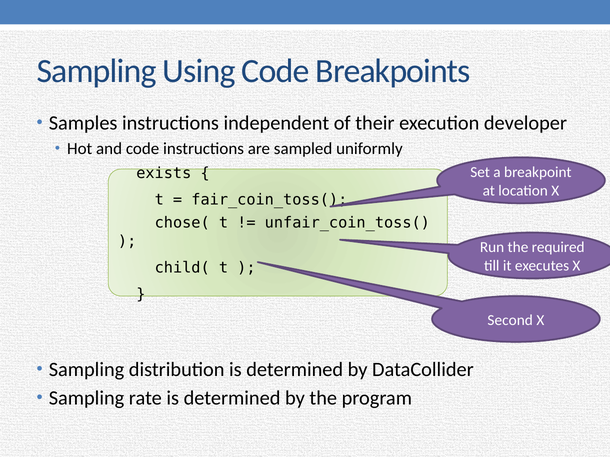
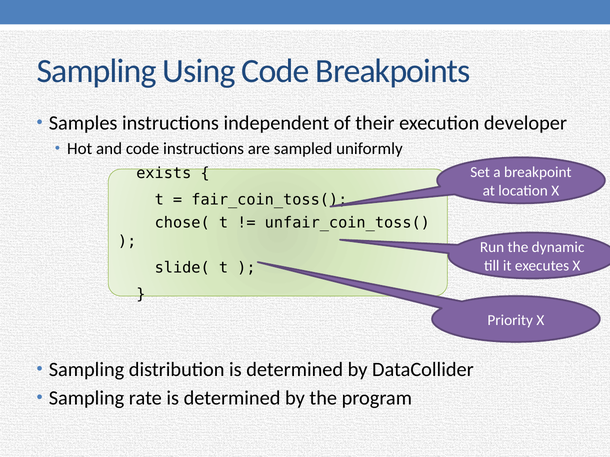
required: required -> dynamic (558, 248)
child(: child( -> slide( (182, 268)
Second: Second -> Priority (510, 320)
